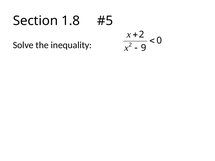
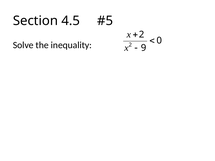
1.8: 1.8 -> 4.5 (71, 21)
